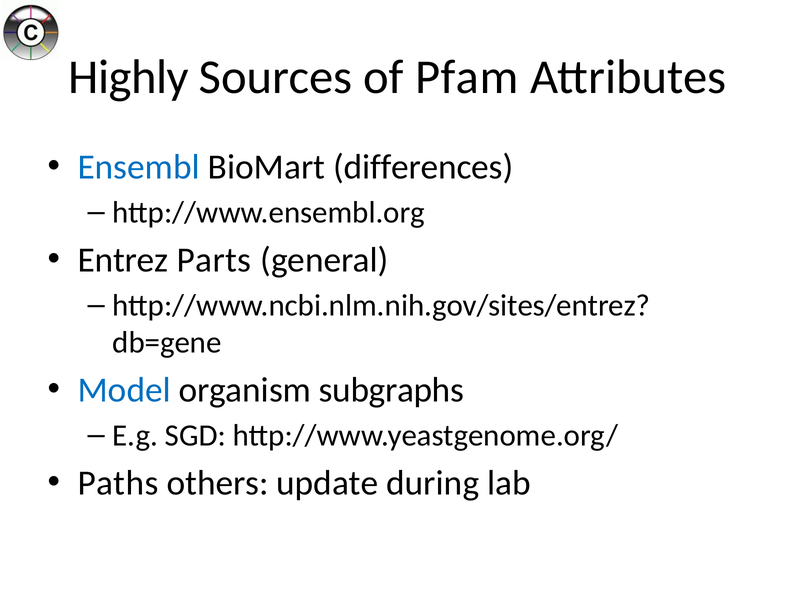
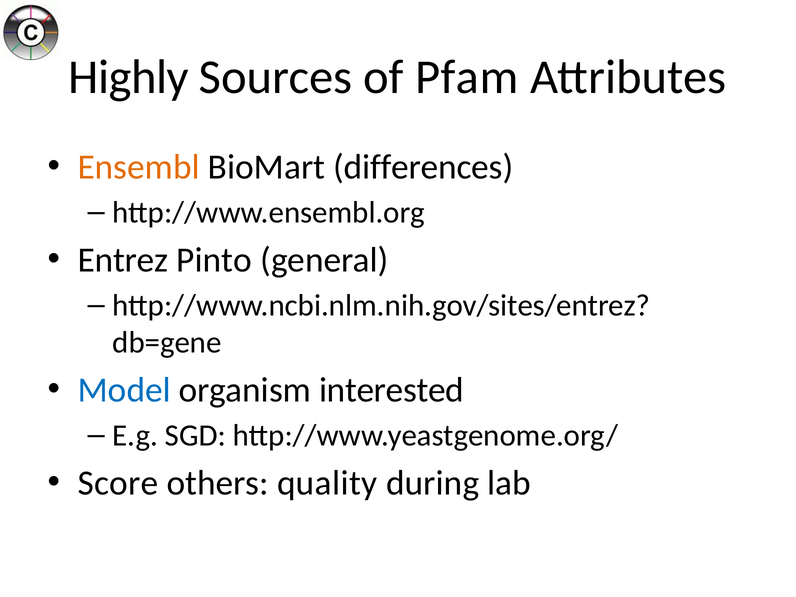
Ensembl colour: blue -> orange (139, 167)
Parts: Parts -> Pinto (214, 260)
subgraphs: subgraphs -> interested (391, 390)
Paths: Paths -> Score (118, 483)
update: update -> quality (327, 483)
